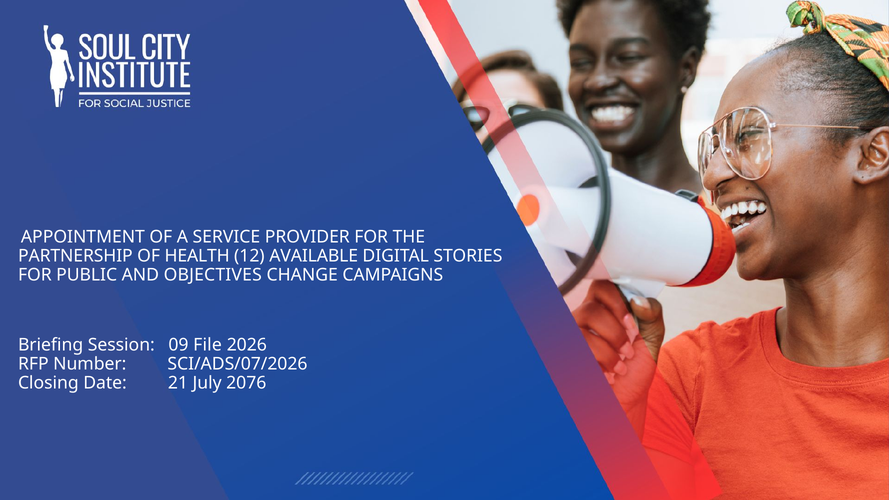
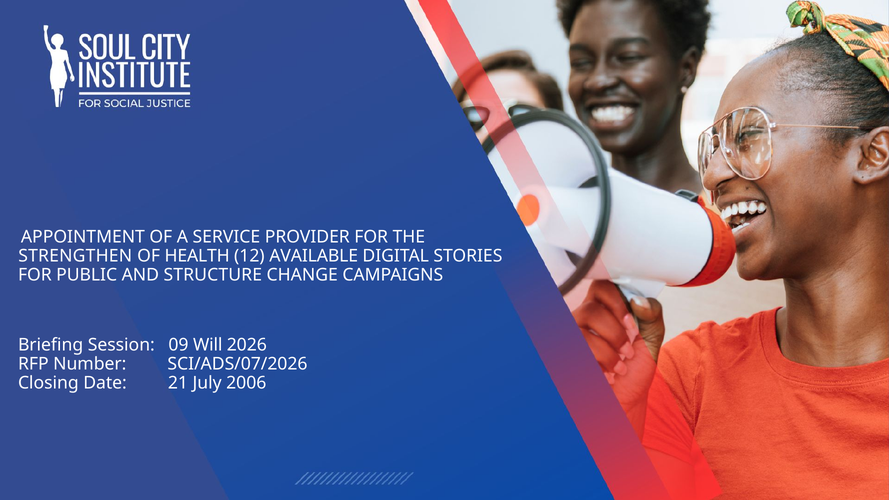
PARTNERSHIP: PARTNERSHIP -> STRENGTHEN (75, 256)
OBJECTIVES: OBJECTIVES -> STRUCTURE (213, 275)
File: File -> Will (208, 345)
2076: 2076 -> 2006 (246, 383)
